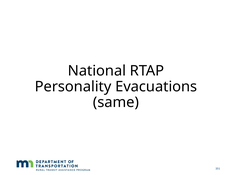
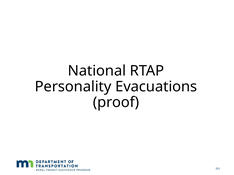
same: same -> proof (116, 103)
